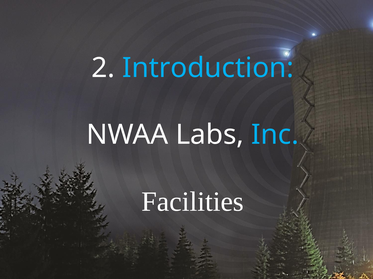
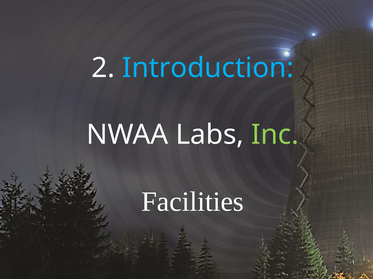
Inc colour: light blue -> light green (275, 135)
